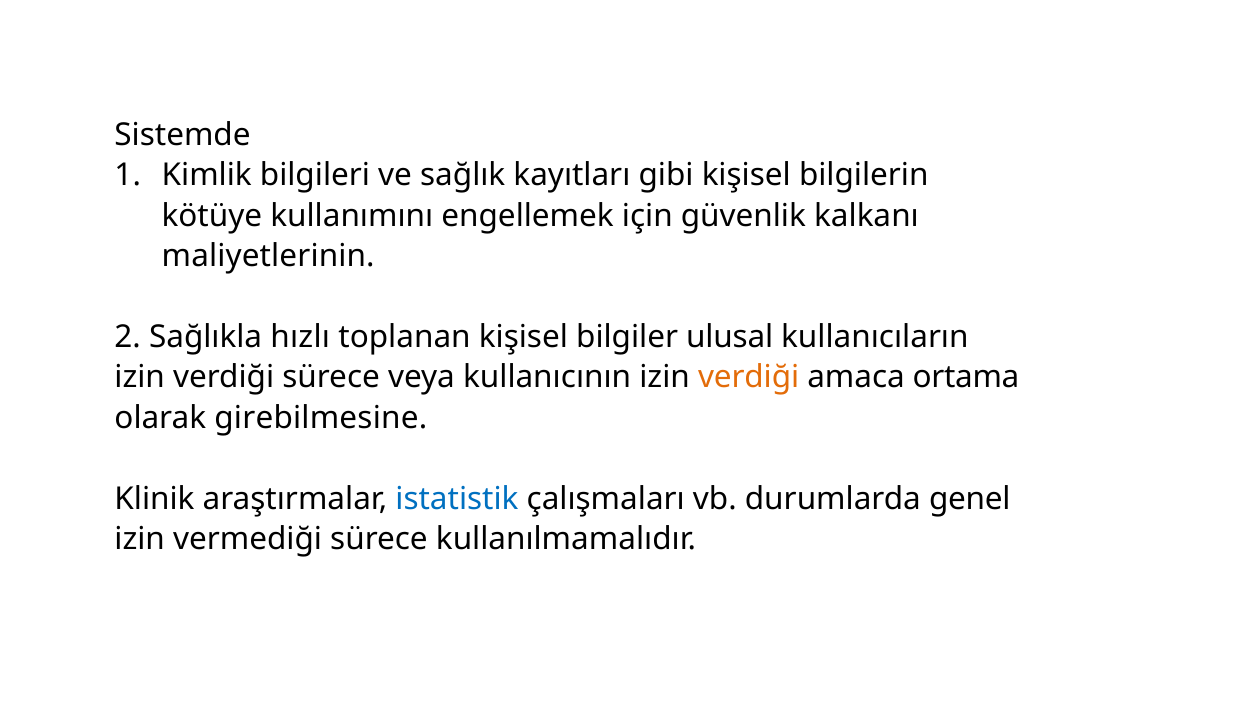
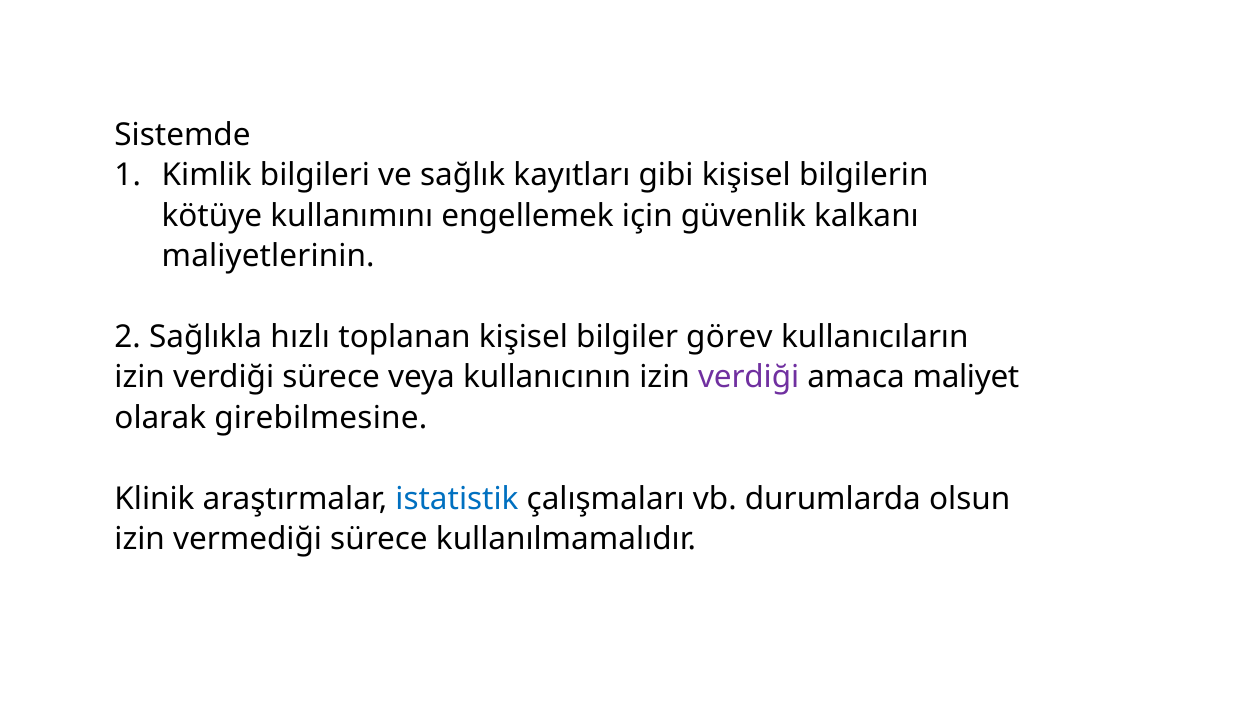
ulusal: ulusal -> görev (729, 337)
verdiği colour: orange -> purple (749, 377)
ortama: ortama -> maliyet (966, 377)
genel: genel -> olsun (970, 499)
